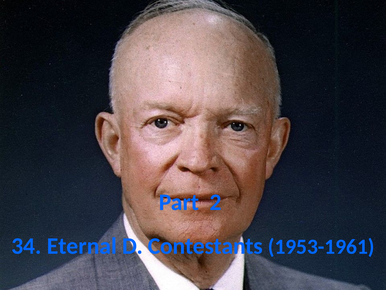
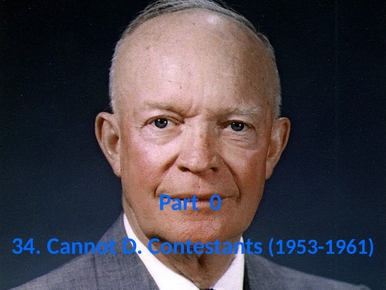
2: 2 -> 0 (216, 202)
Eternal: Eternal -> Cannot (82, 246)
